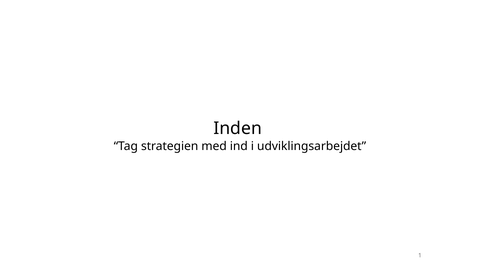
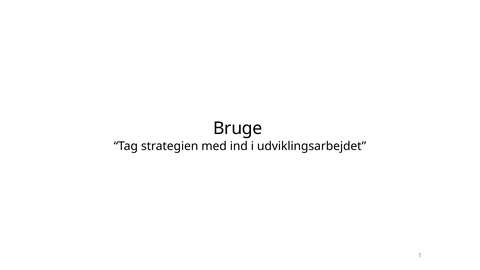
Inden: Inden -> Bruge (238, 128)
